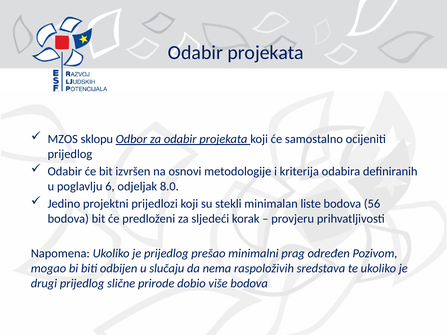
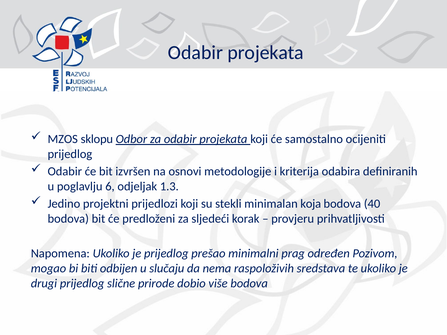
8.0: 8.0 -> 1.3 (169, 187)
liste: liste -> koja (311, 204)
56: 56 -> 40 (372, 204)
